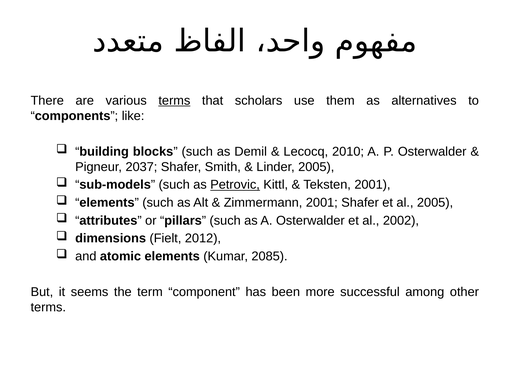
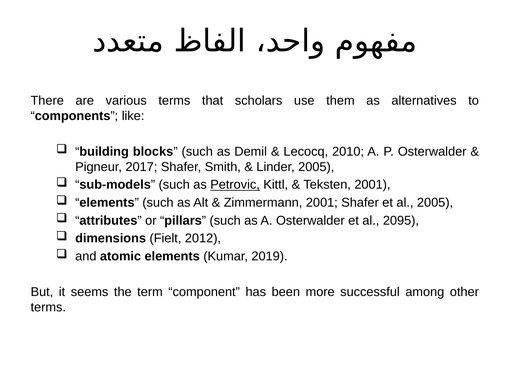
terms underline: present -> none (174, 100)
2037: 2037 -> 2017 (141, 167)
2002: 2002 -> 2095 (401, 220)
2085: 2085 -> 2019 (270, 256)
